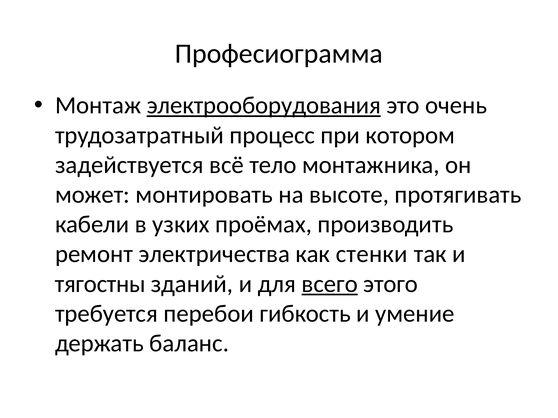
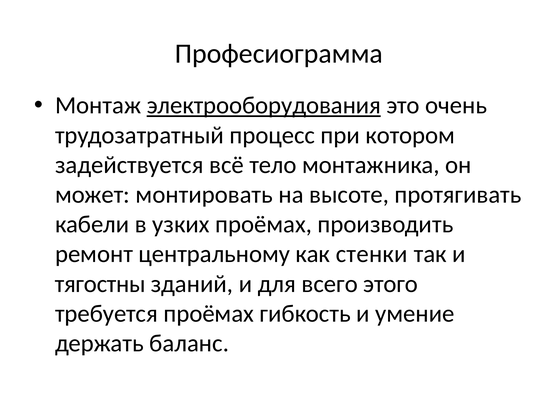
электричества: электричества -> центральному (214, 254)
всего underline: present -> none (330, 284)
требуется перебои: перебои -> проёмах (209, 314)
